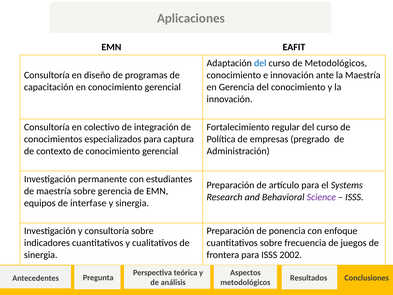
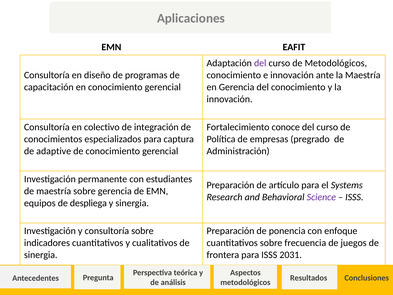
del colour: blue -> purple (260, 63)
regular: regular -> conoce (286, 127)
contexto: contexto -> adaptive (54, 151)
interfase: interfase -> despliega (88, 203)
2002: 2002 -> 2031 (291, 255)
